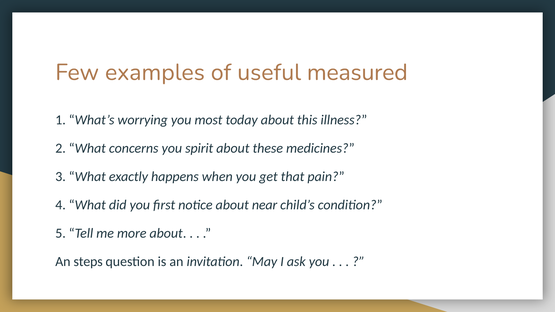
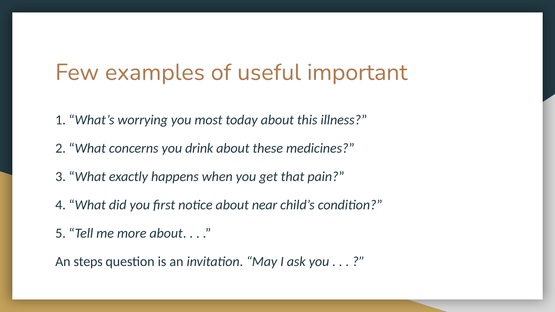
measured: measured -> important (357, 72)
spirit: spirit -> drink (199, 148)
